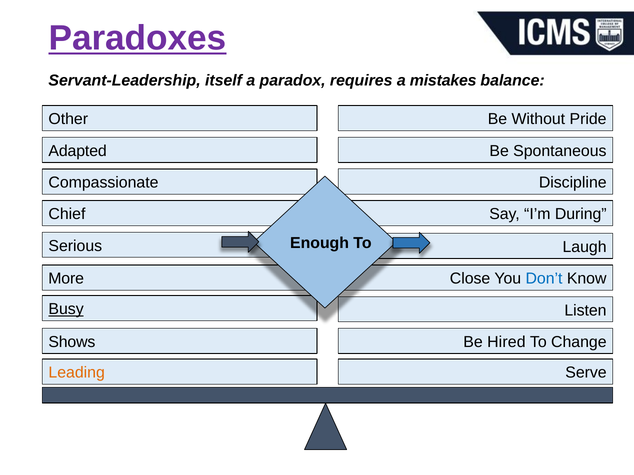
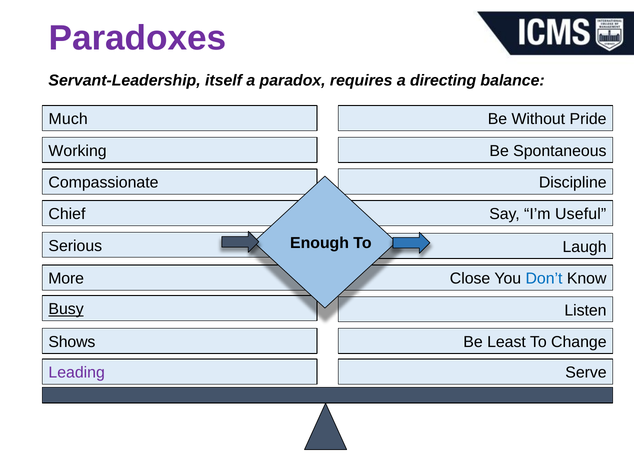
Paradoxes underline: present -> none (138, 38)
mistakes: mistakes -> directing (443, 80)
Other: Other -> Much (68, 119)
Adapted: Adapted -> Working (78, 151)
During: During -> Useful (581, 214)
Hired: Hired -> Least (506, 342)
Leading colour: orange -> purple (77, 373)
